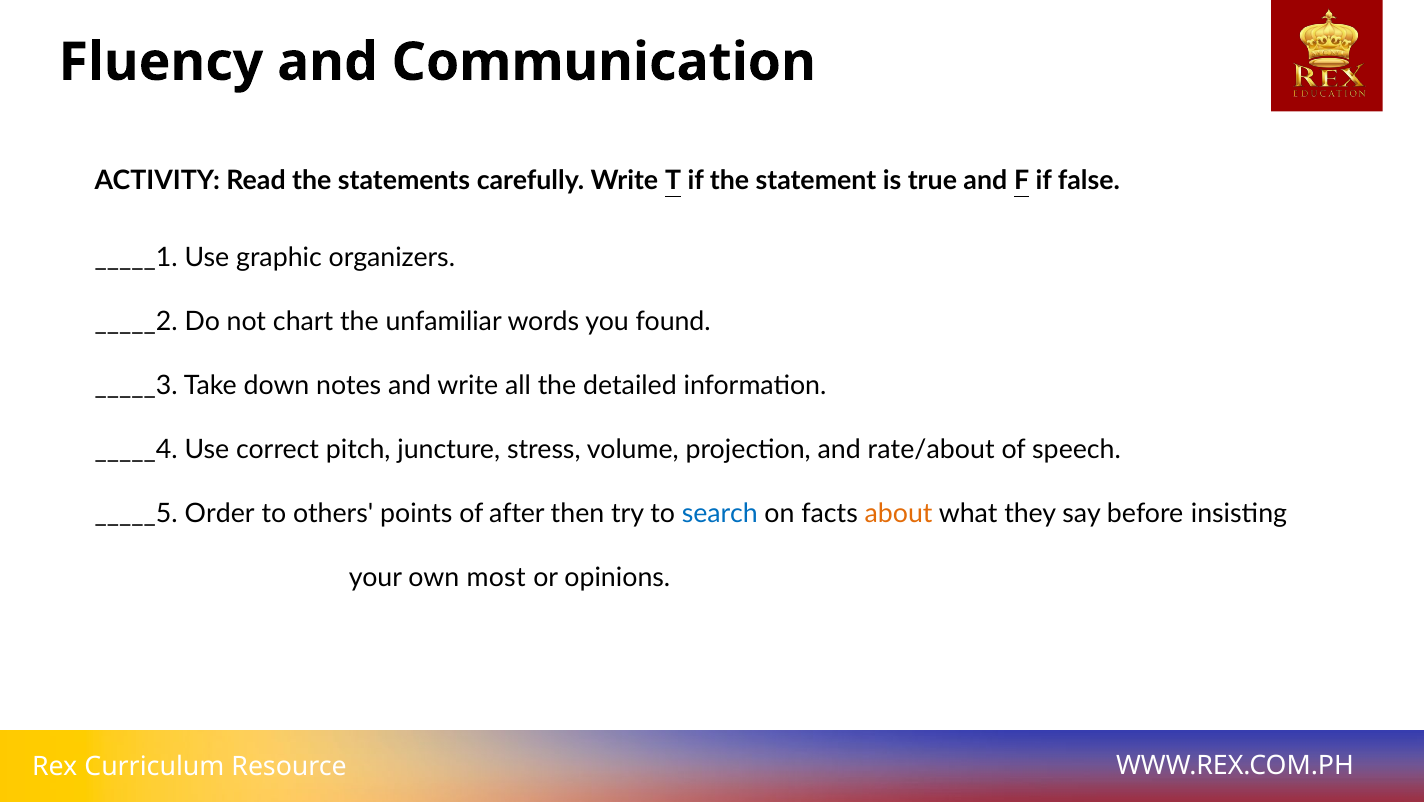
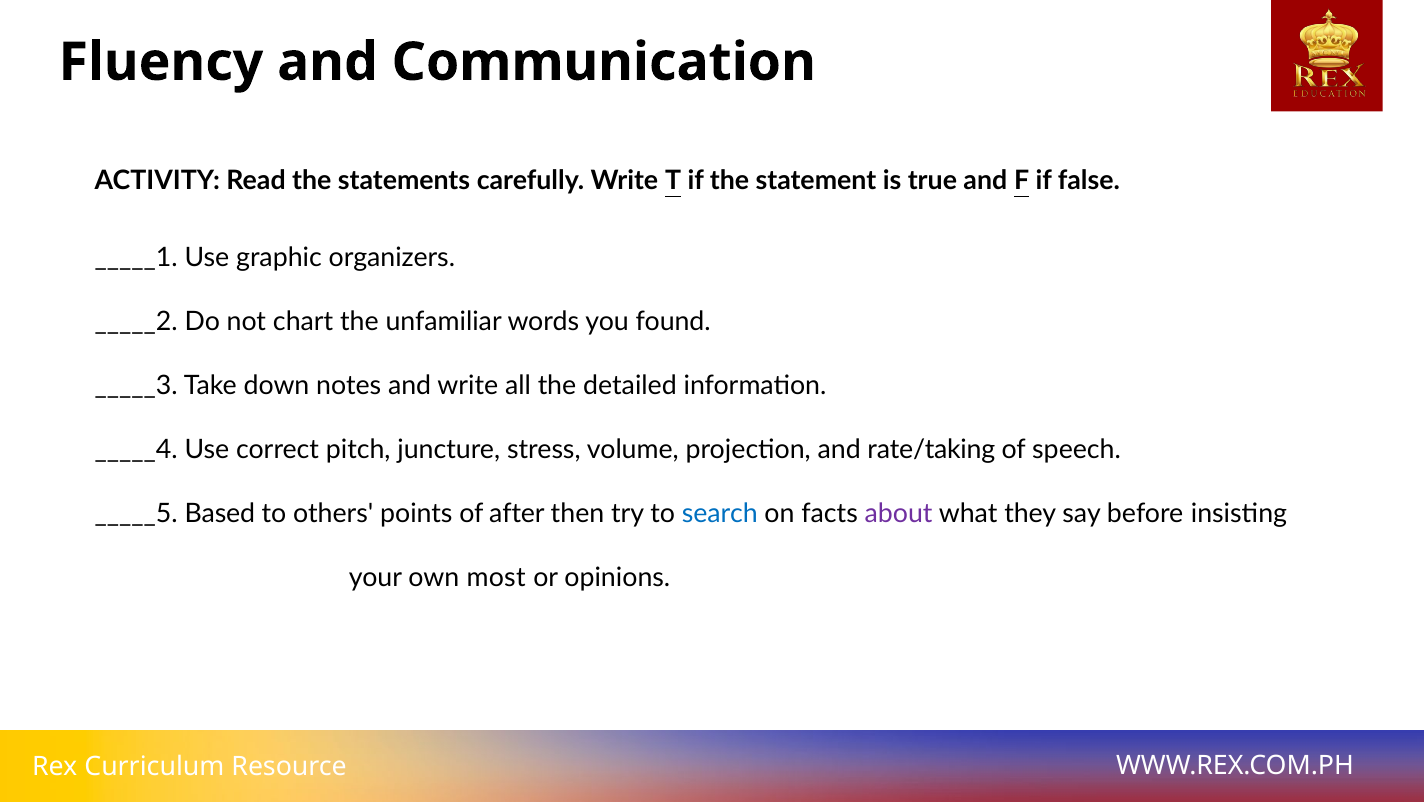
rate/about: rate/about -> rate/taking (931, 450)
Order: Order -> Based (220, 514)
about colour: orange -> purple (899, 514)
